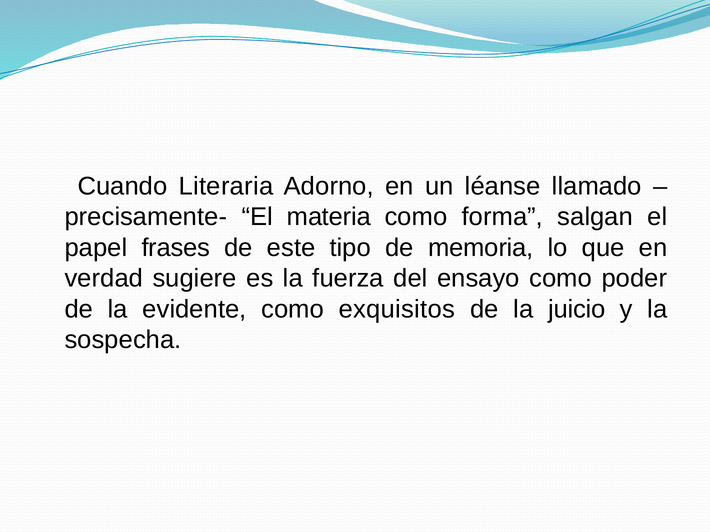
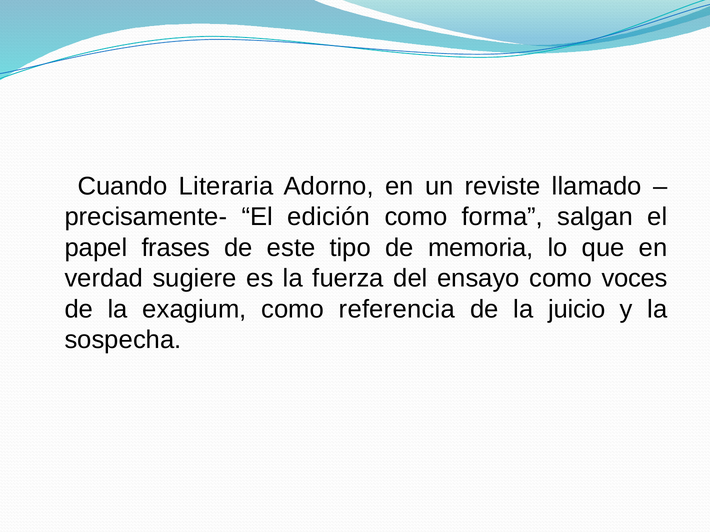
léanse: léanse -> reviste (503, 186)
materia: materia -> edición (329, 217)
poder: poder -> voces (635, 279)
evidente: evidente -> exagium (194, 309)
exquisitos: exquisitos -> referencia (397, 309)
